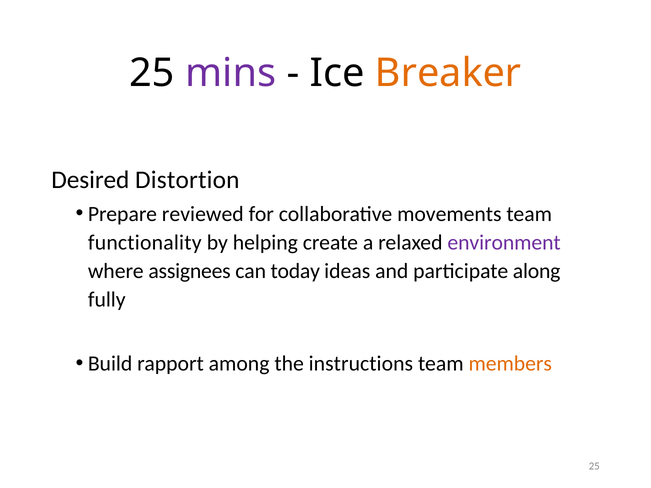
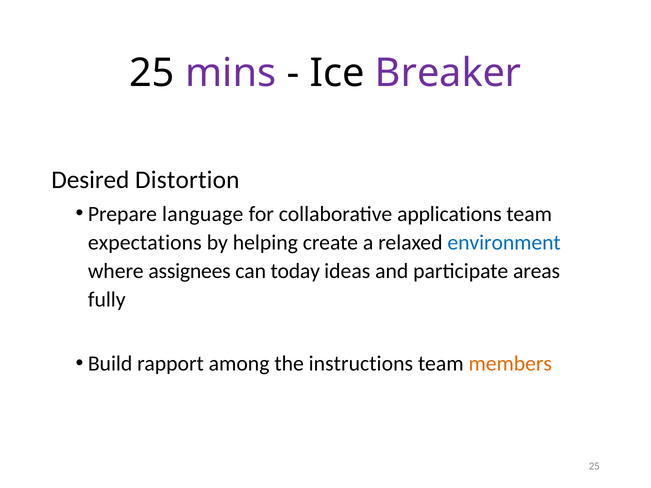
Breaker colour: orange -> purple (448, 73)
reviewed: reviewed -> language (203, 214)
movements: movements -> applications (449, 214)
functionality: functionality -> expectations (145, 243)
environment colour: purple -> blue (504, 243)
along: along -> areas (537, 271)
